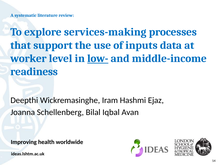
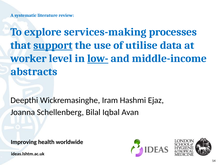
support underline: none -> present (53, 45)
inputs: inputs -> utilise (141, 45)
readiness: readiness -> abstracts (34, 72)
